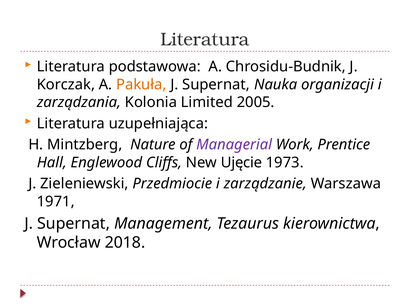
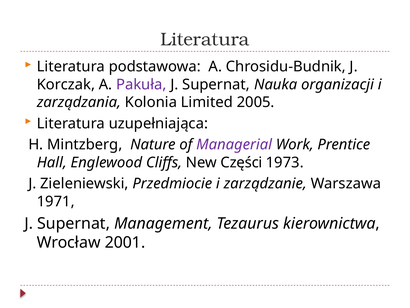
Pakuła colour: orange -> purple (141, 84)
Ujęcie: Ujęcie -> Części (241, 162)
2018: 2018 -> 2001 (125, 242)
